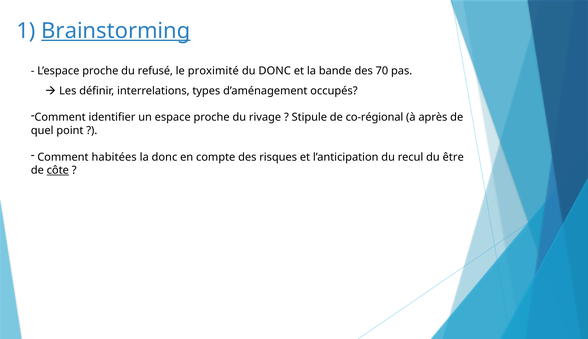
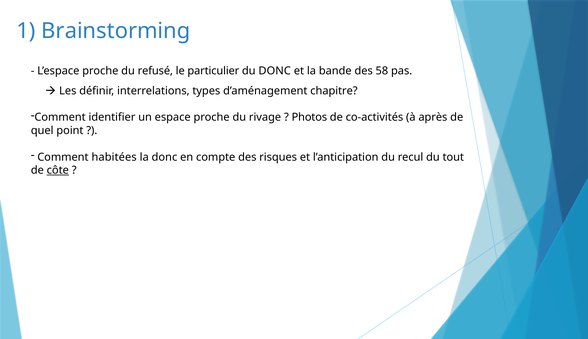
Brainstorming underline: present -> none (116, 31)
proximité: proximité -> particulier (213, 71)
70: 70 -> 58 (382, 71)
occupés: occupés -> chapitre (334, 91)
Stipule: Stipule -> Photos (309, 117)
co-régional: co-régional -> co-activités (374, 117)
être: être -> tout (453, 157)
